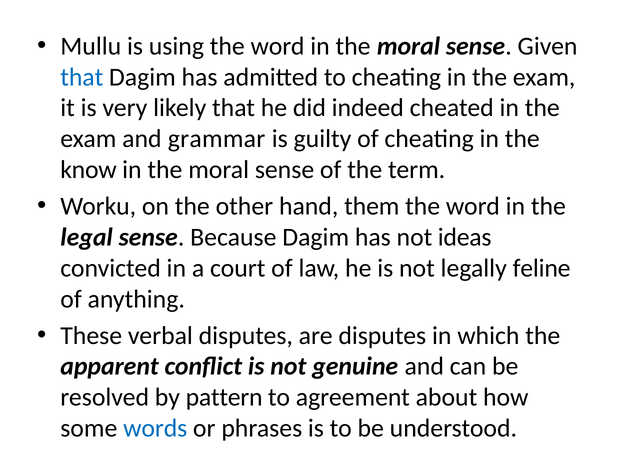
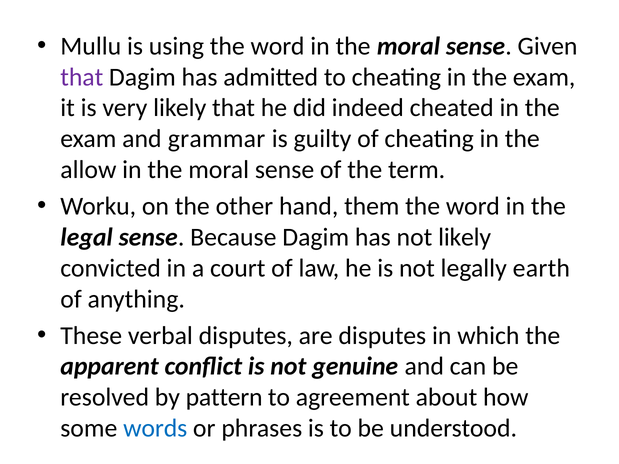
that colour: blue -> purple (82, 77)
know: know -> allow (88, 170)
not ideas: ideas -> likely (465, 237)
feline: feline -> earth (541, 268)
